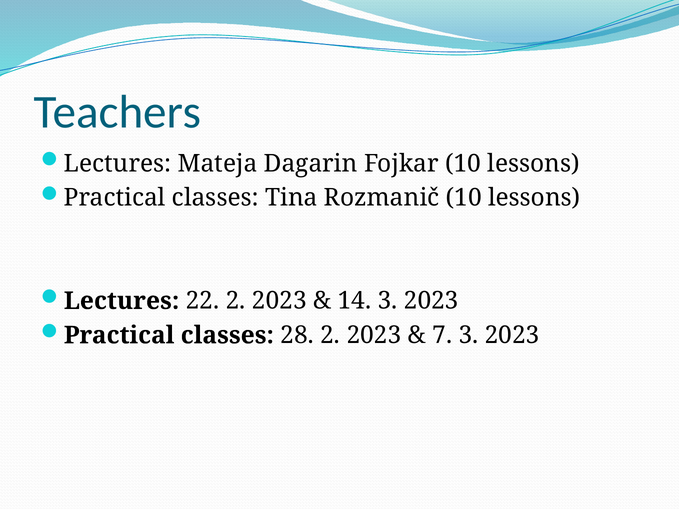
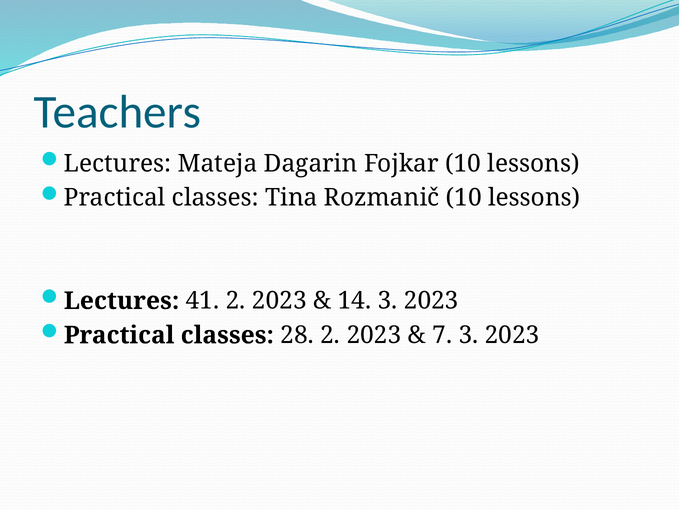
22: 22 -> 41 (203, 301)
